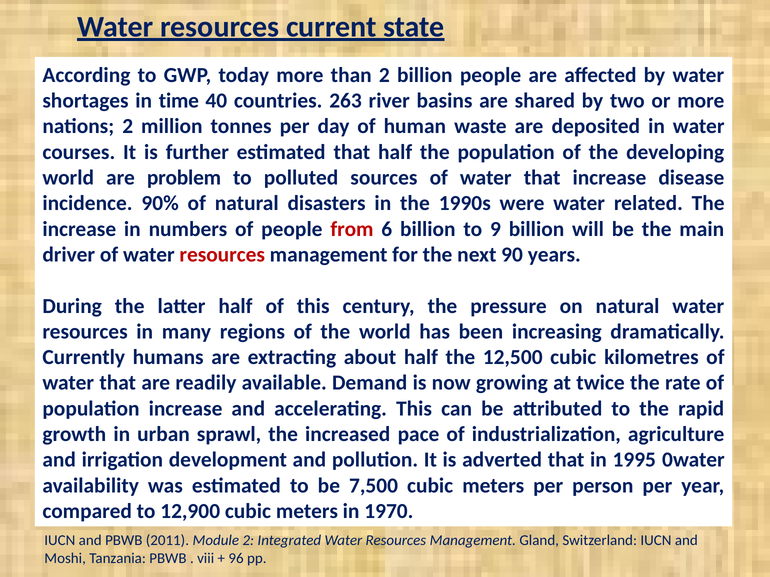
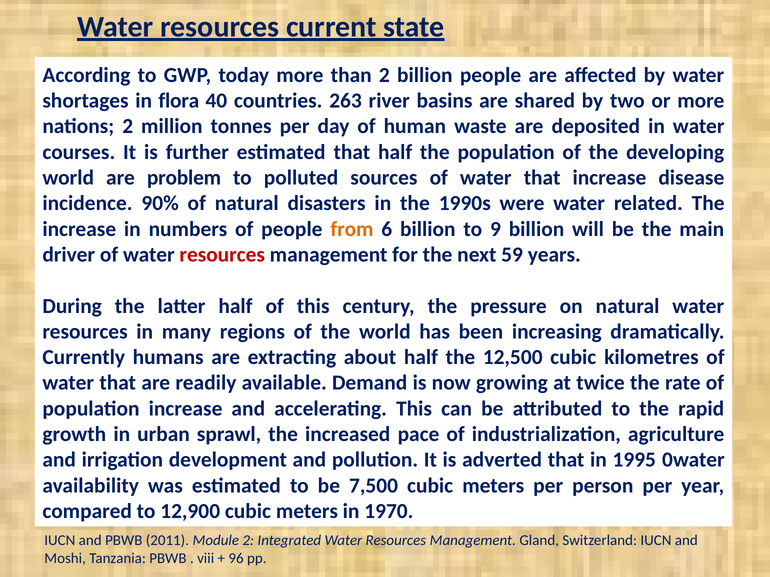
time: time -> flora (179, 101)
from colour: red -> orange (352, 229)
90: 90 -> 59 (512, 255)
